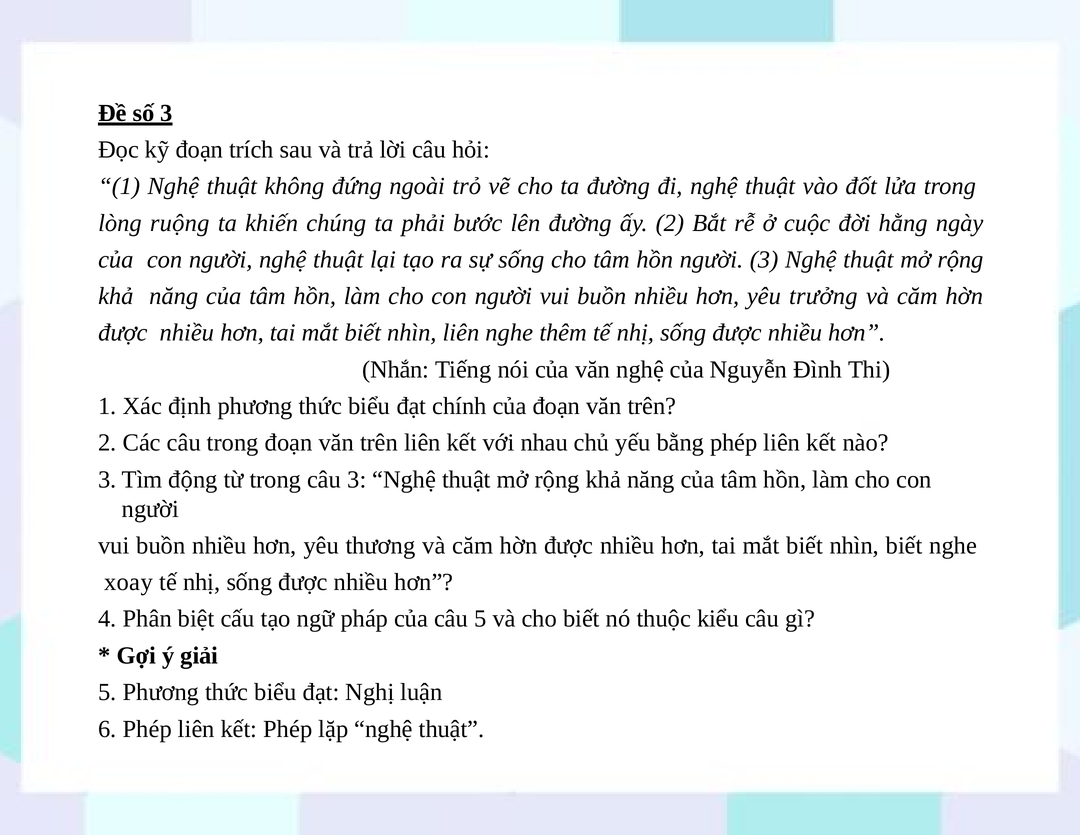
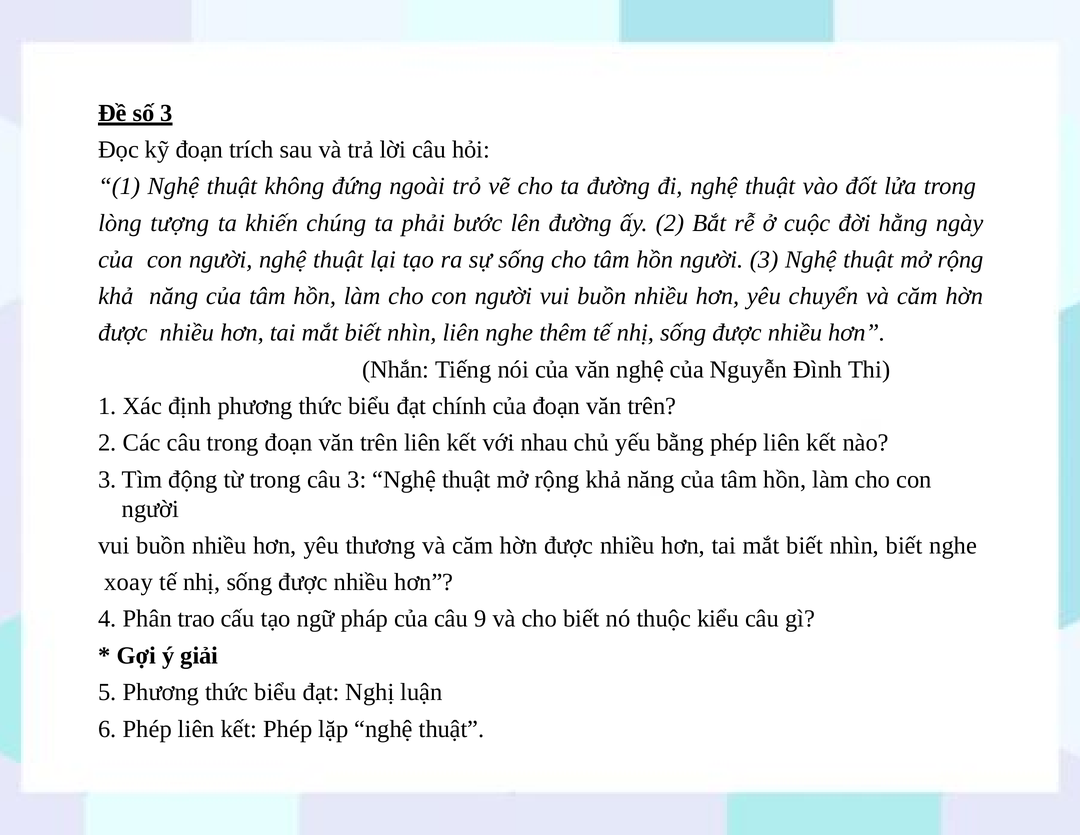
ruộng: ruộng -> tượng (180, 223)
trưởng: trưởng -> chuyển (823, 296)
biệt: biệt -> trao (196, 618)
câu 5: 5 -> 9 (480, 618)
